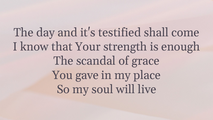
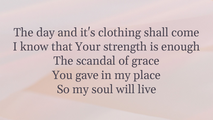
testified: testified -> clothing (120, 32)
